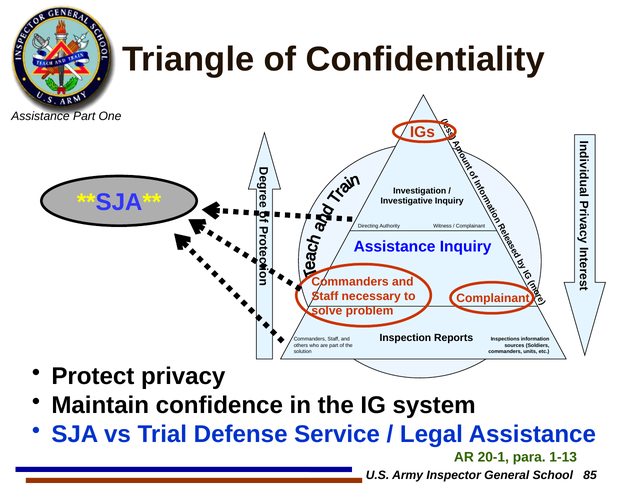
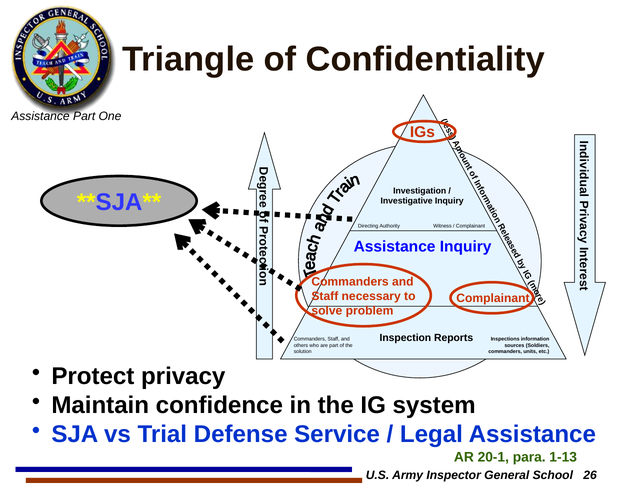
85: 85 -> 26 (590, 475)
